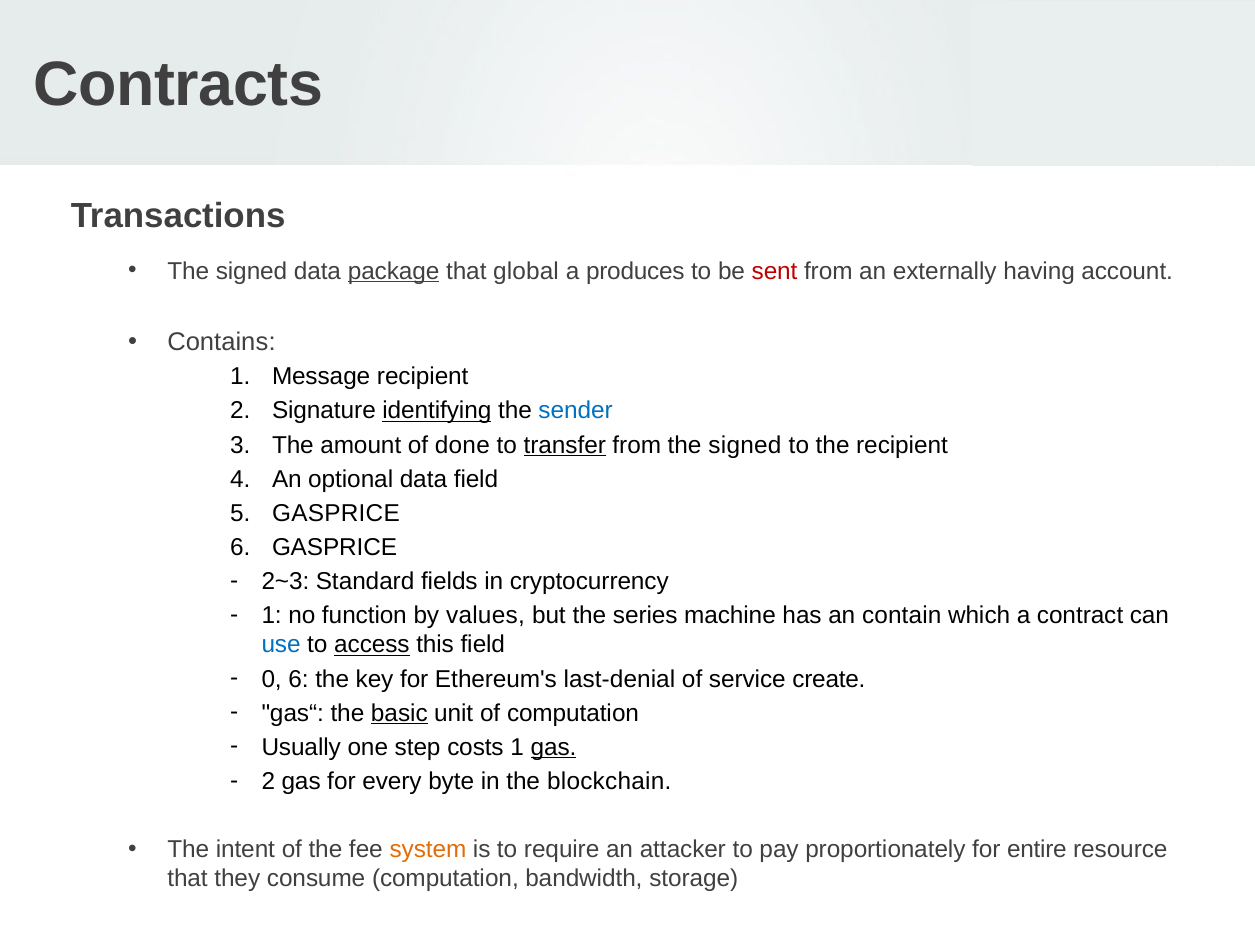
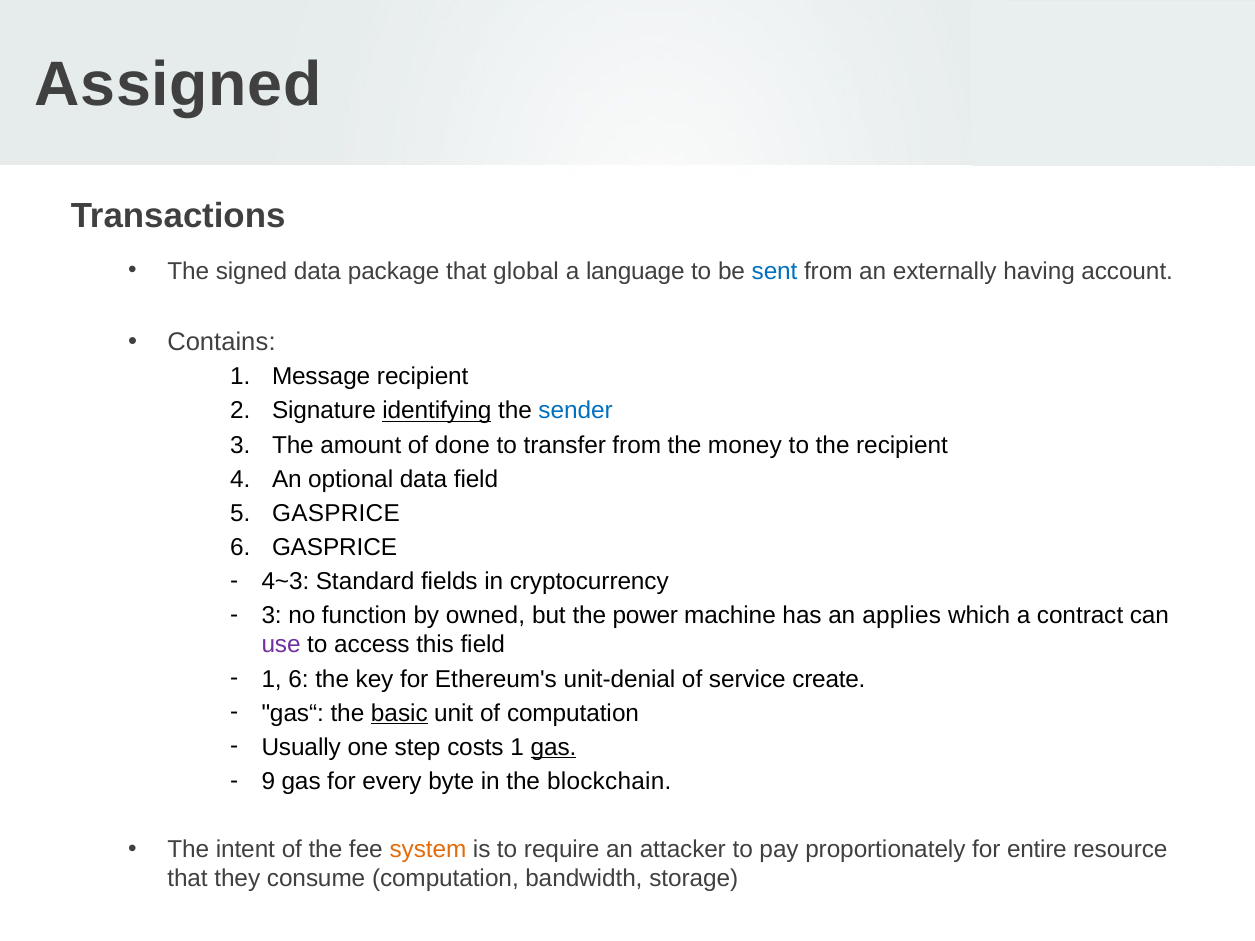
Contracts: Contracts -> Assigned (178, 85)
package underline: present -> none (394, 271)
produces: produces -> language (635, 271)
sent colour: red -> blue (775, 271)
transfer underline: present -> none (565, 445)
from the signed: signed -> money (745, 445)
2~3: 2~3 -> 4~3 (285, 582)
1: 1 -> 3 (272, 616)
values: values -> owned (485, 616)
series: series -> power (645, 616)
contain: contain -> applies (902, 616)
use colour: blue -> purple (281, 645)
access underline: present -> none (372, 645)
0: 0 -> 1 (272, 679)
last-denial: last-denial -> unit-denial (619, 679)
2: 2 -> 9 (268, 782)
